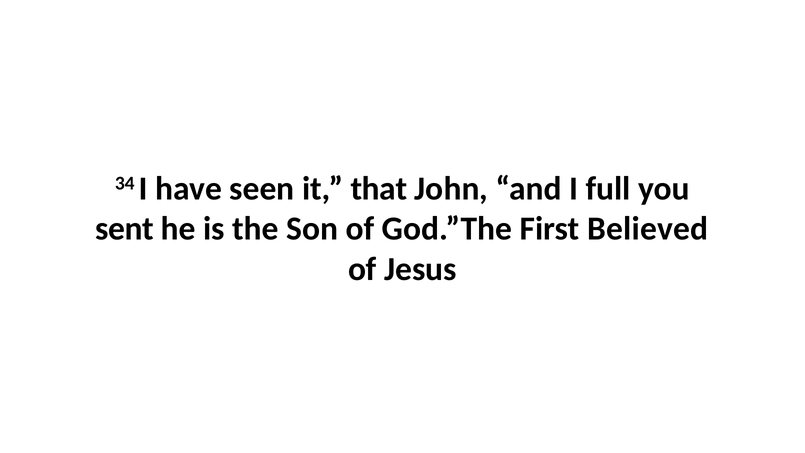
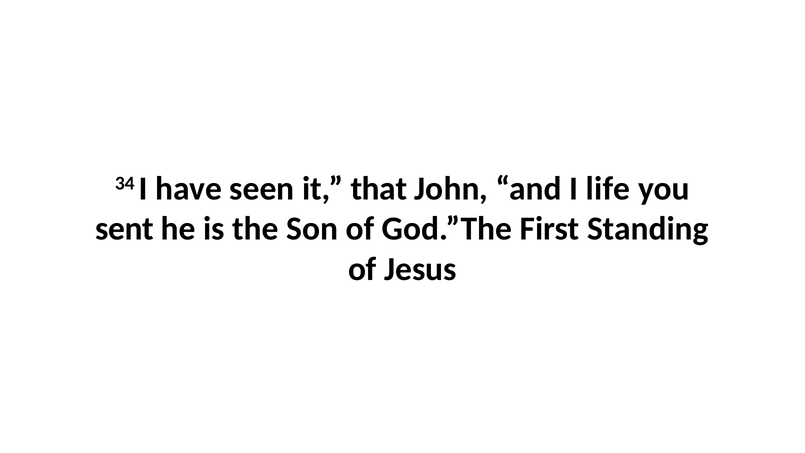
full: full -> life (608, 188)
Believed: Believed -> Standing (648, 229)
